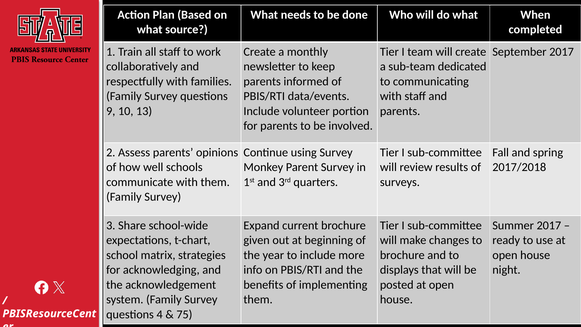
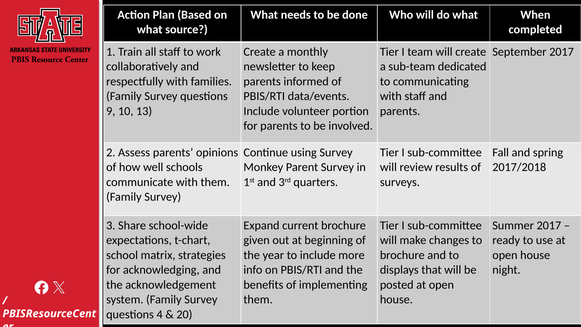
75: 75 -> 20 (184, 314)
